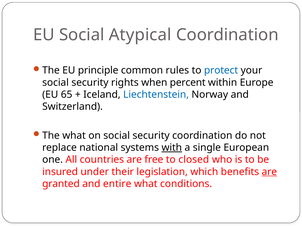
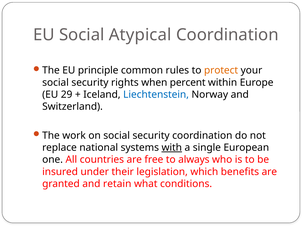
protect colour: blue -> orange (221, 71)
65: 65 -> 29 (67, 95)
The what: what -> work (74, 136)
closed: closed -> always (194, 160)
are underline: present -> none (269, 172)
entire: entire -> retain (117, 184)
